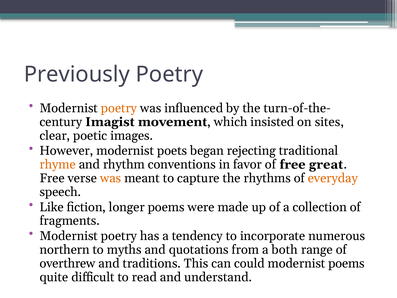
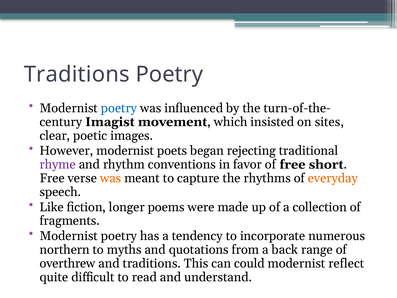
Previously: Previously -> Traditions (77, 74)
poetry colour: orange -> blue (119, 108)
rhyme colour: orange -> purple (58, 164)
great: great -> short (326, 164)
both: both -> back (285, 249)
modernist poems: poems -> reflect (346, 263)
